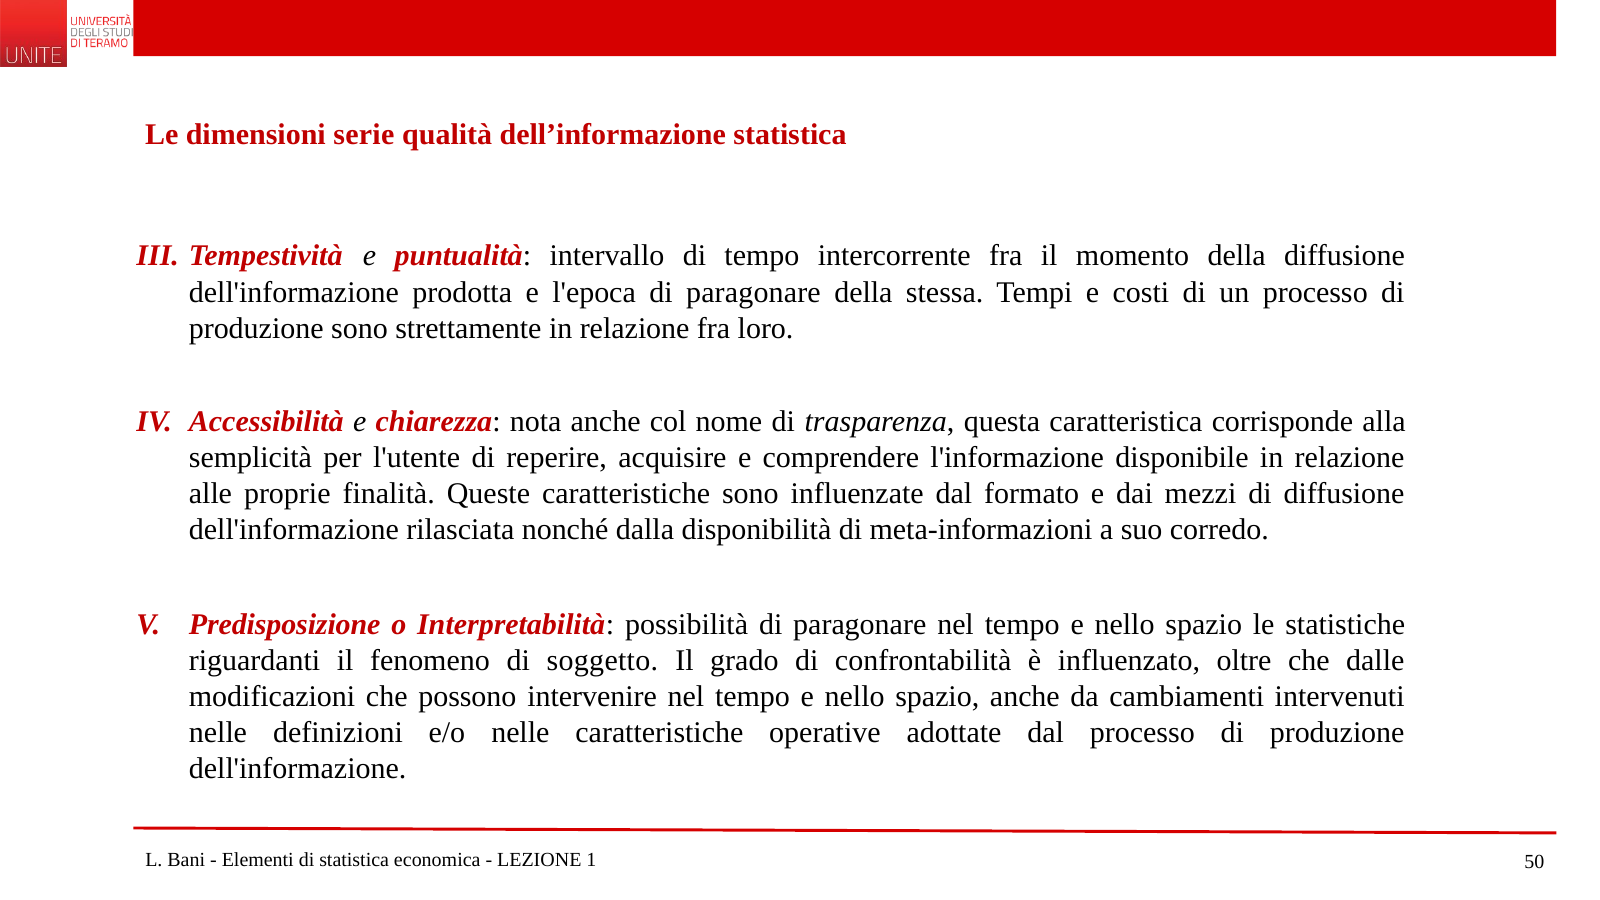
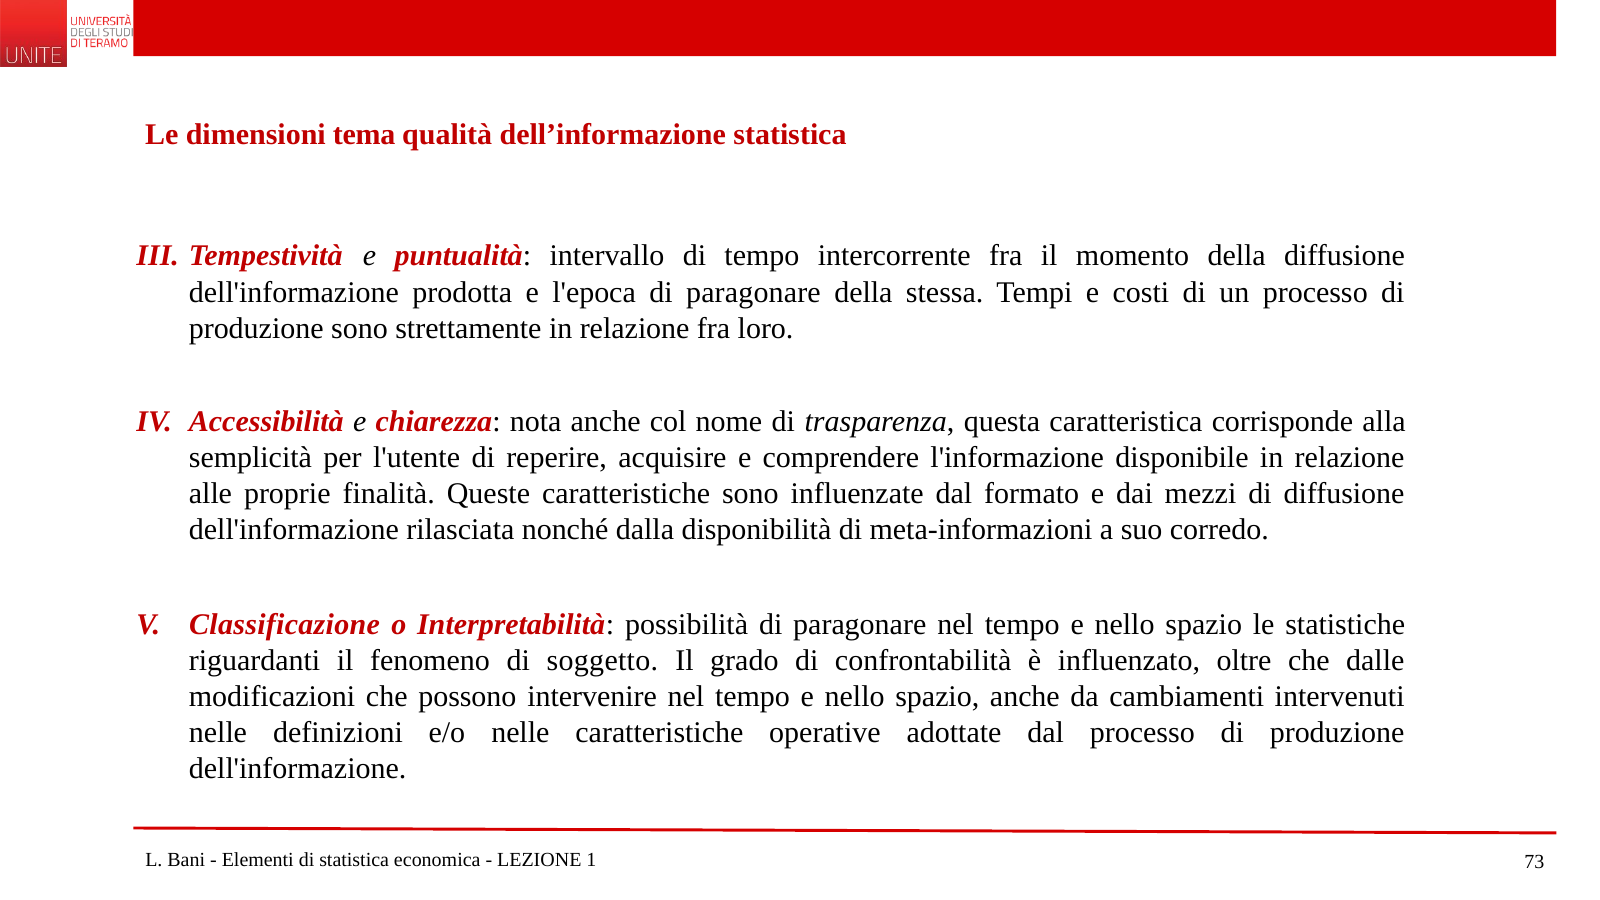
serie: serie -> tema (364, 135)
Predisposizione: Predisposizione -> Classificazione (284, 624)
50: 50 -> 73 (1534, 862)
